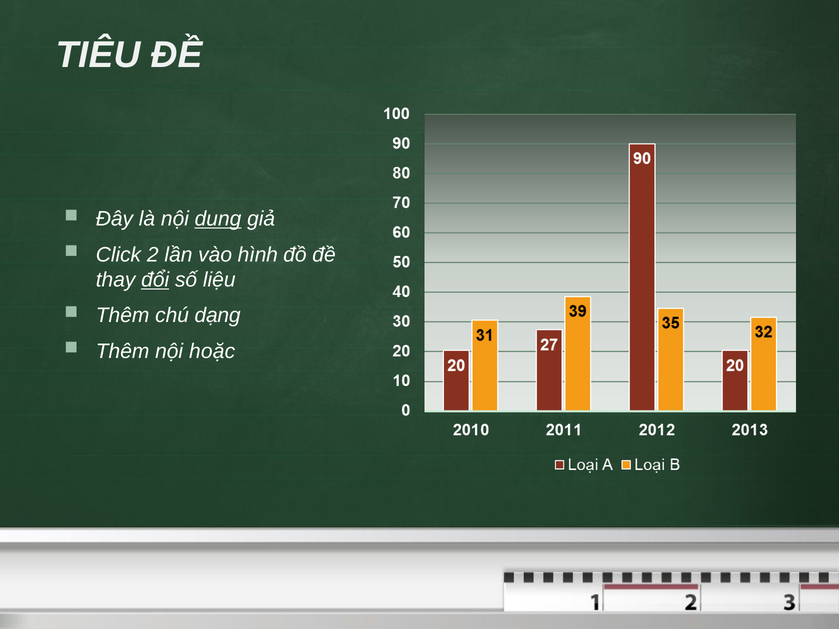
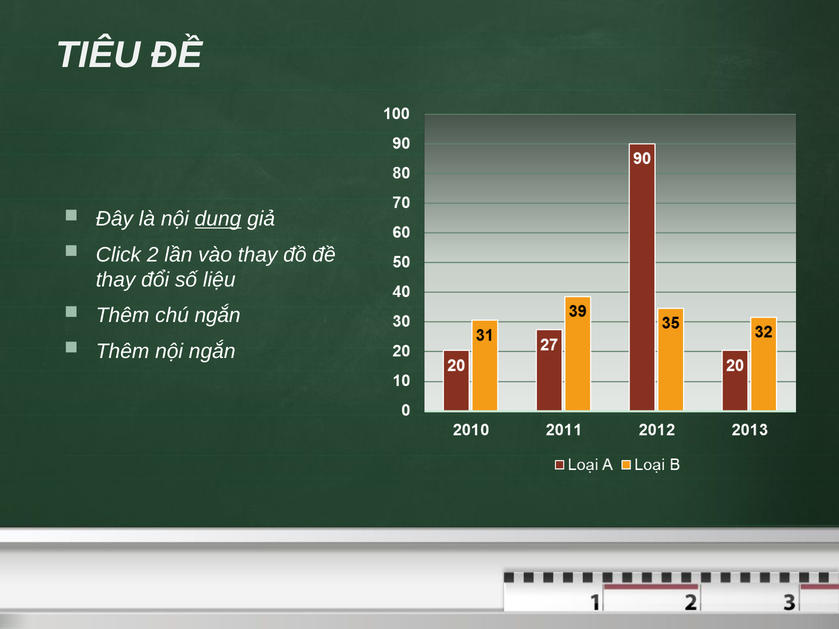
vào hình: hình -> thay (258, 255)
đổi underline: present -> none (155, 280)
chú dạng: dạng -> ngắn (218, 316)
nội hoặc: hoặc -> ngắn (212, 351)
